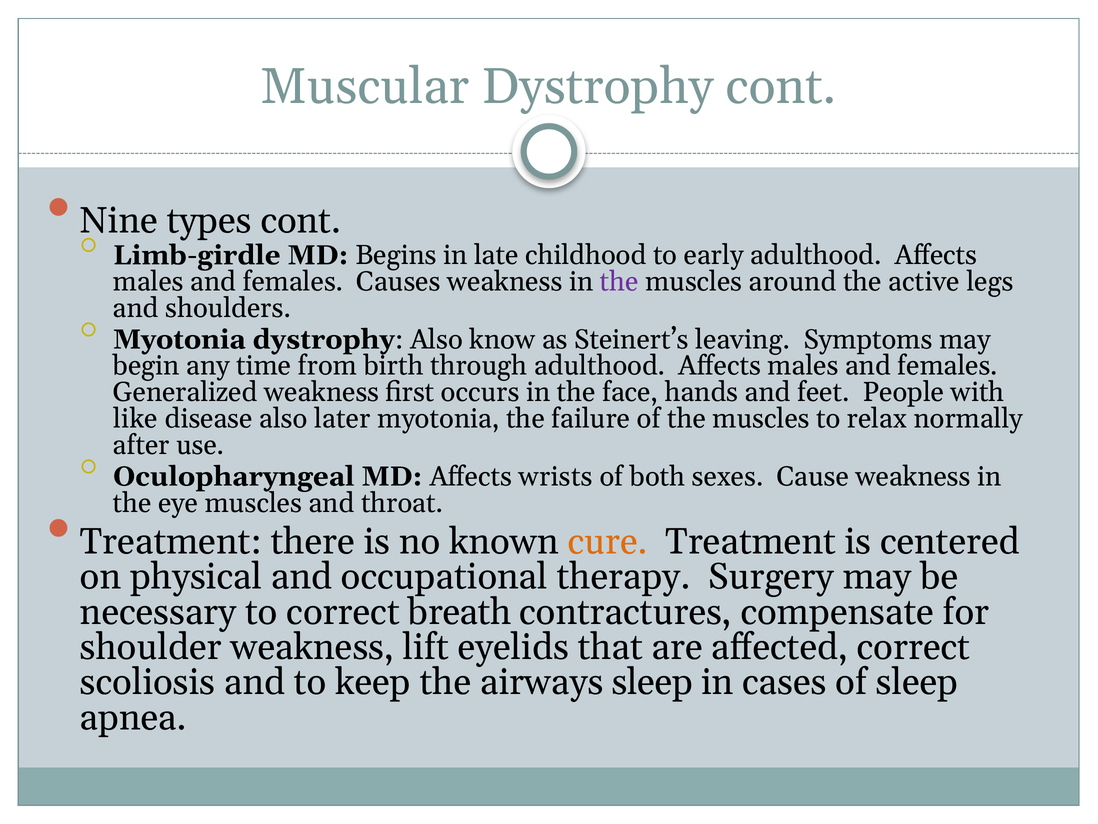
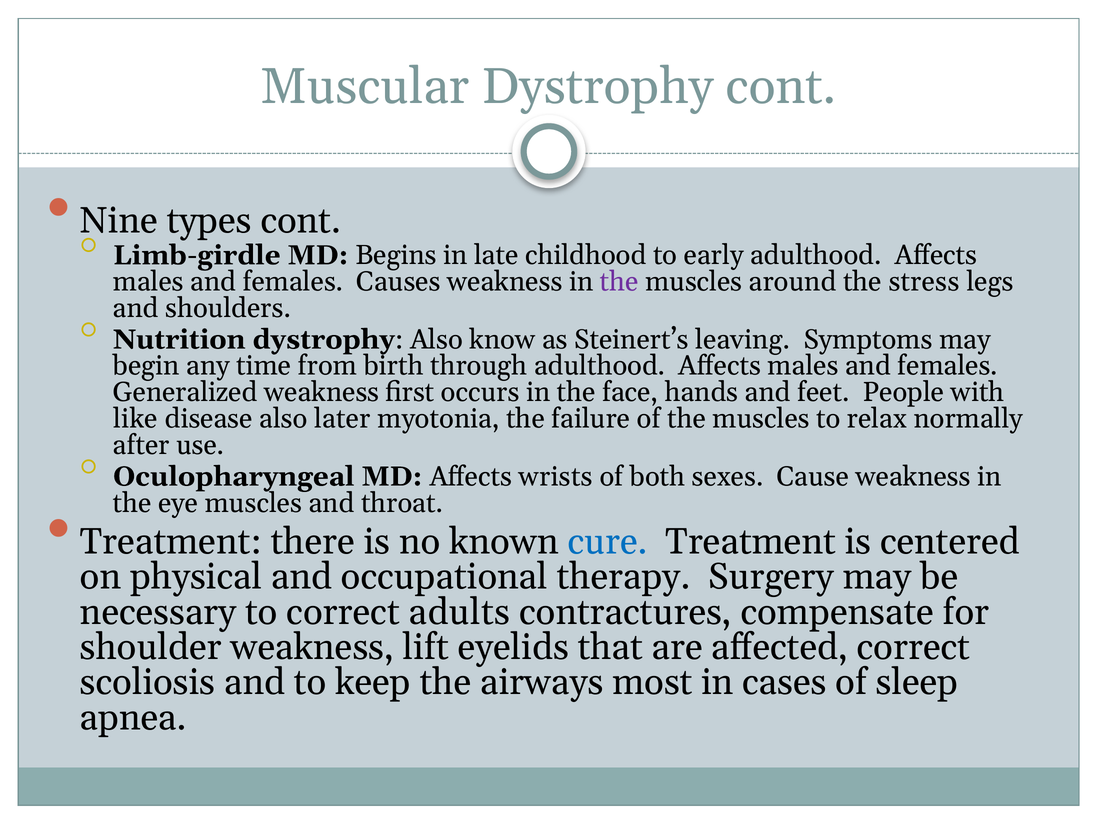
active: active -> stress (924, 281)
Myotonia: Myotonia -> Nutrition (179, 339)
cure colour: orange -> blue (608, 541)
breath: breath -> adults (459, 612)
airways sleep: sleep -> most (652, 682)
